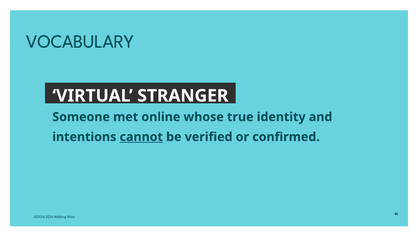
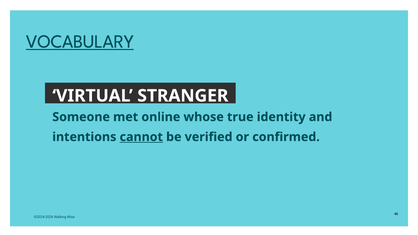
VOCABULARY underline: none -> present (80, 42)
